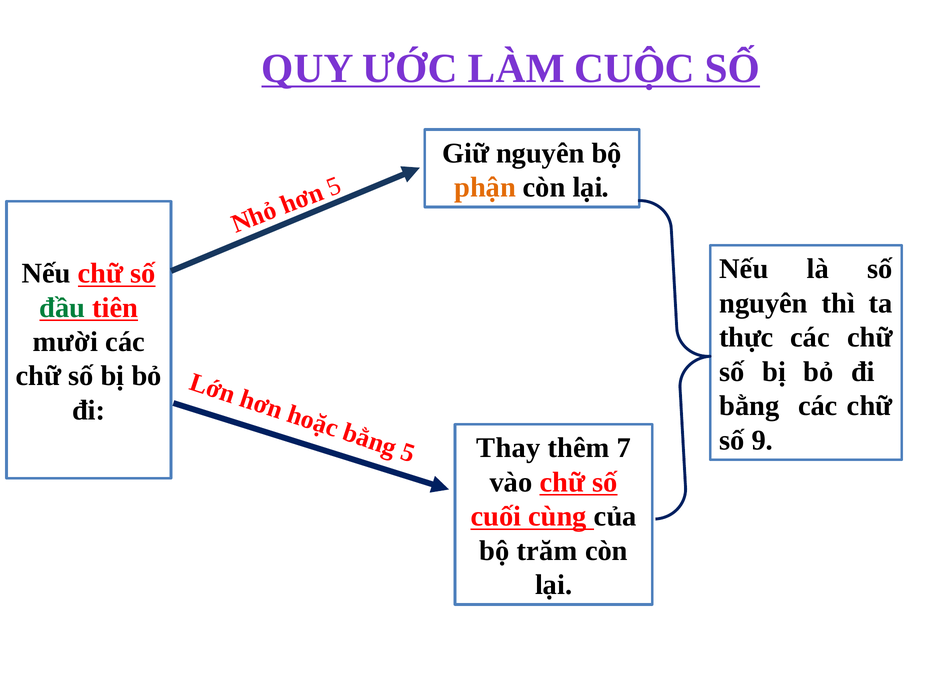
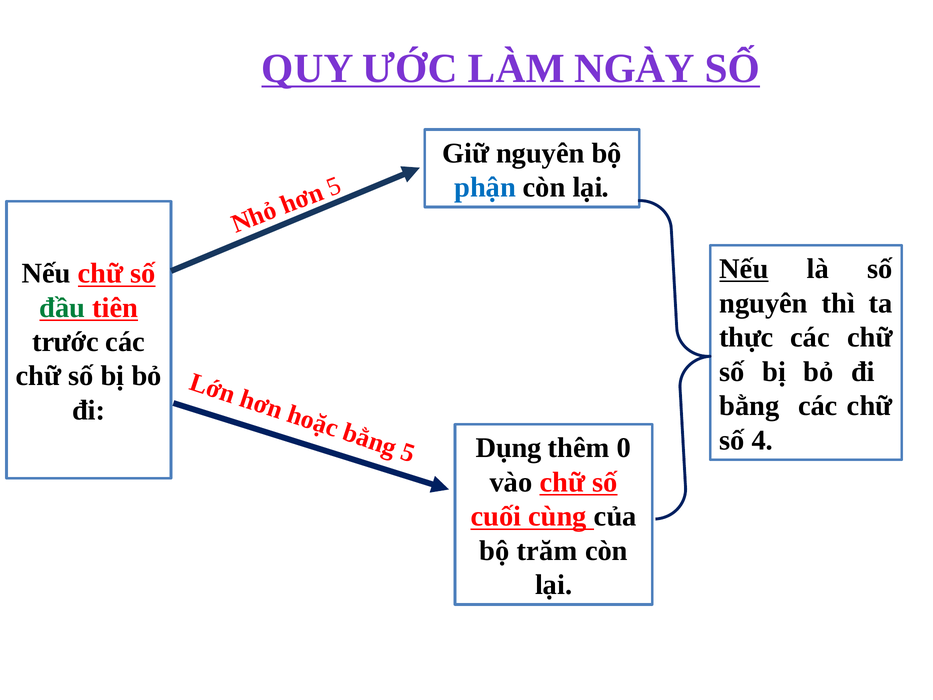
CUỘC: CUỘC -> NGÀY (634, 68)
phận colour: orange -> blue (485, 187)
Nếu underline: none -> present (744, 269)
mười: mười -> trước (66, 342)
9: 9 -> 4 (762, 440)
Thay: Thay -> Dụng (509, 448)
7: 7 -> 0 (624, 448)
